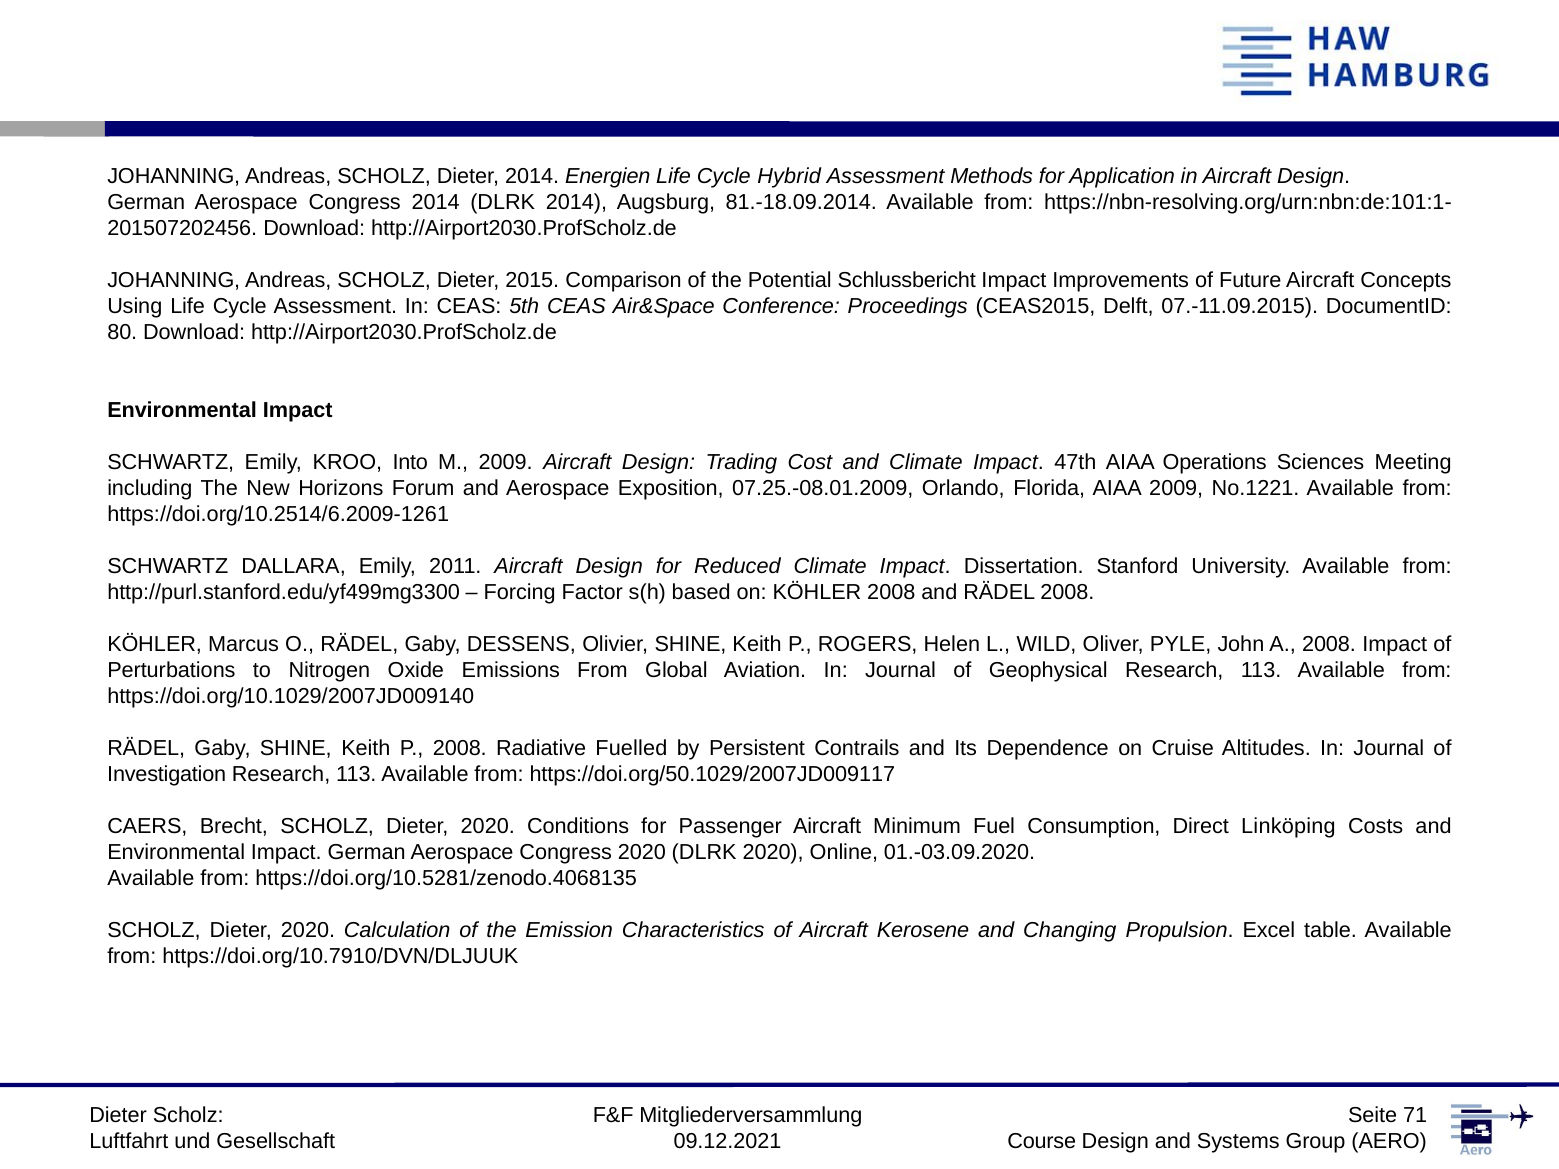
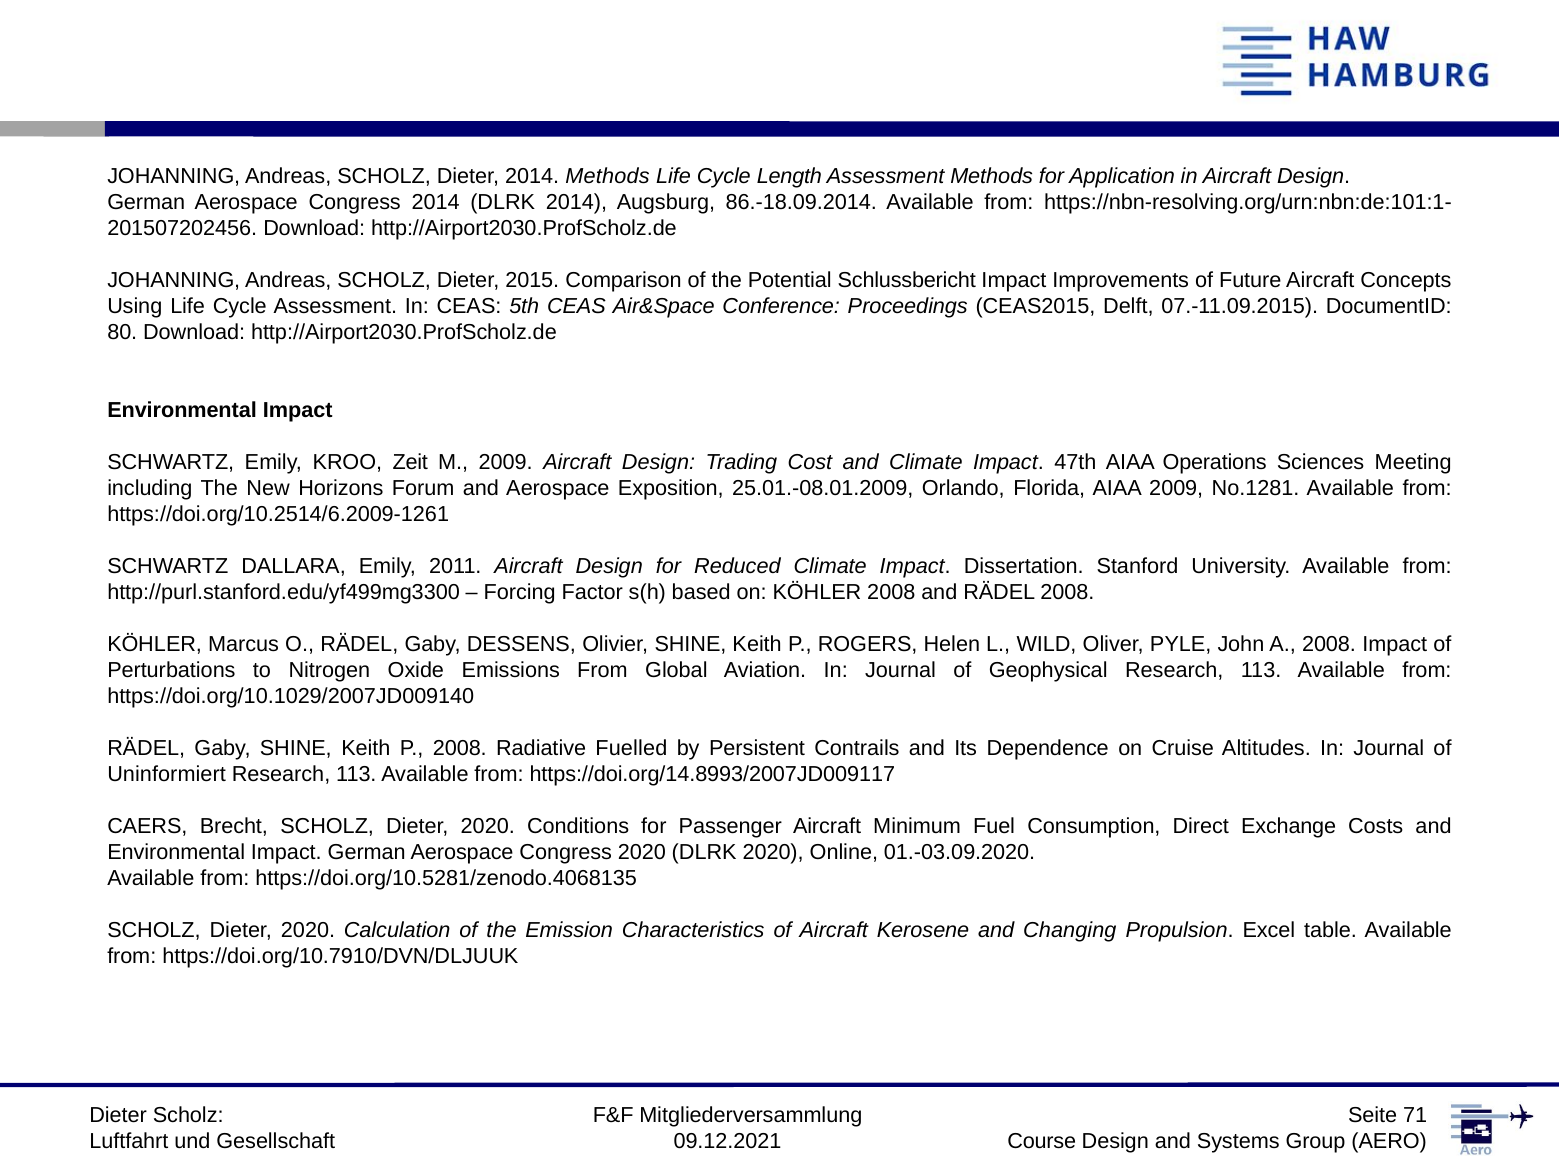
2014 Energien: Energien -> Methods (608, 176)
Hybrid: Hybrid -> Length (789, 176)
81.-18.09.2014: 81.-18.09.2014 -> 86.-18.09.2014 (801, 202)
Into: Into -> Zeit (410, 462)
07.25.-08.01.2009: 07.25.-08.01.2009 -> 25.01.-08.01.2009 (823, 488)
No.1221: No.1221 -> No.1281 (1256, 488)
Investigation: Investigation -> Uninformiert (167, 774)
https://doi.org/50.1029/2007JD009117: https://doi.org/50.1029/2007JD009117 -> https://doi.org/14.8993/2007JD009117 (712, 774)
Linköping: Linköping -> Exchange (1289, 827)
